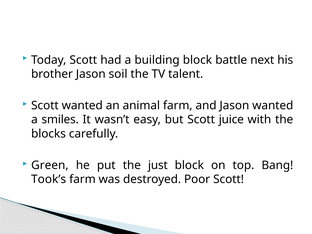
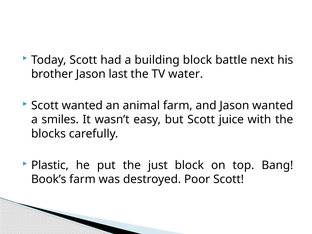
soil: soil -> last (118, 74)
talent: talent -> water (186, 74)
Green: Green -> Plastic (50, 165)
Took’s: Took’s -> Book’s (49, 179)
